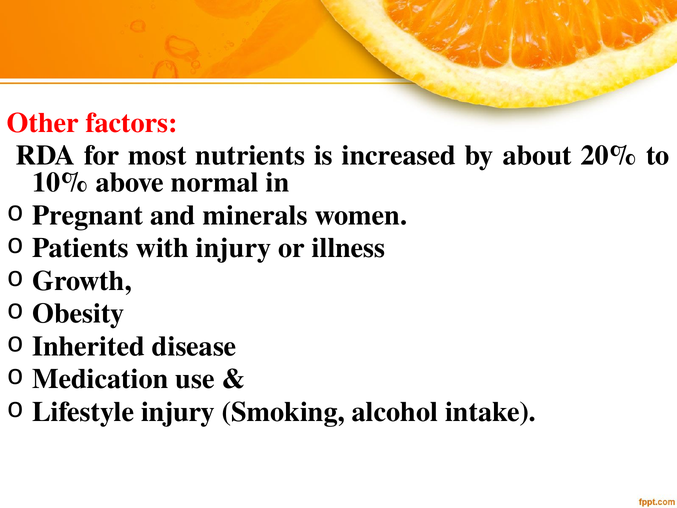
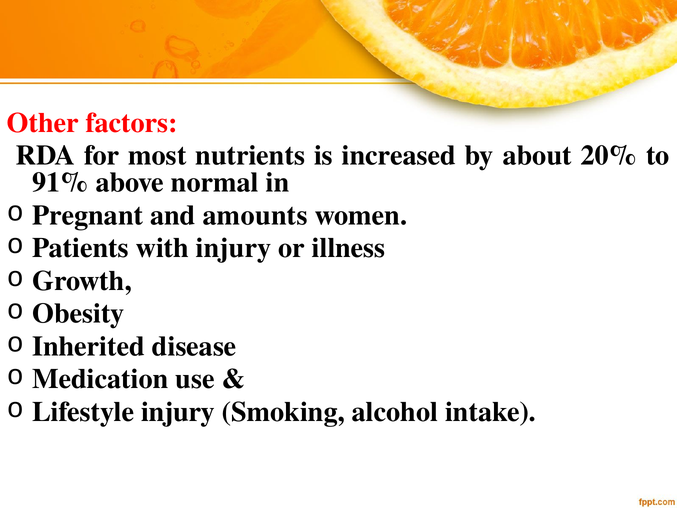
10%: 10% -> 91% (60, 182)
minerals: minerals -> amounts (255, 215)
